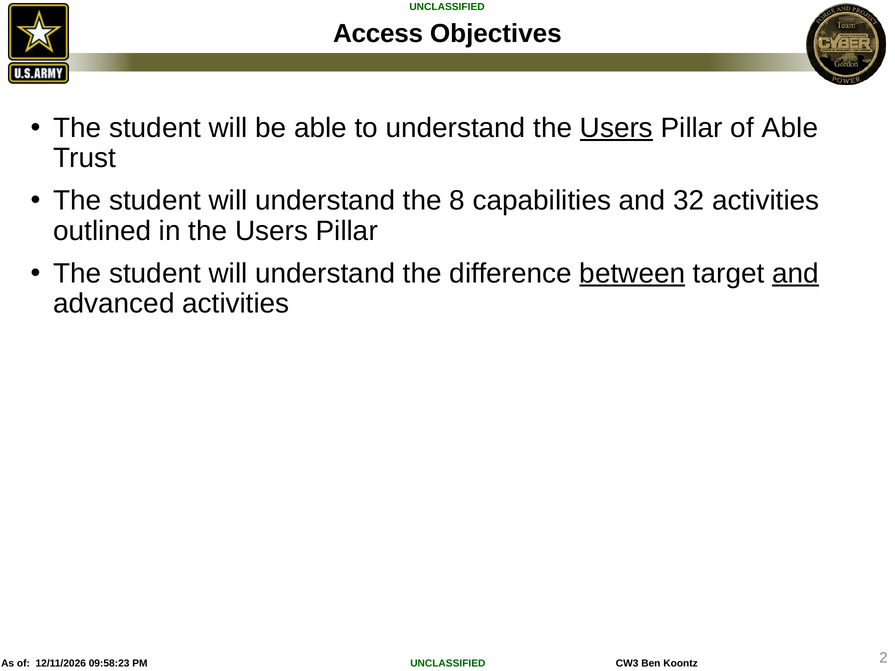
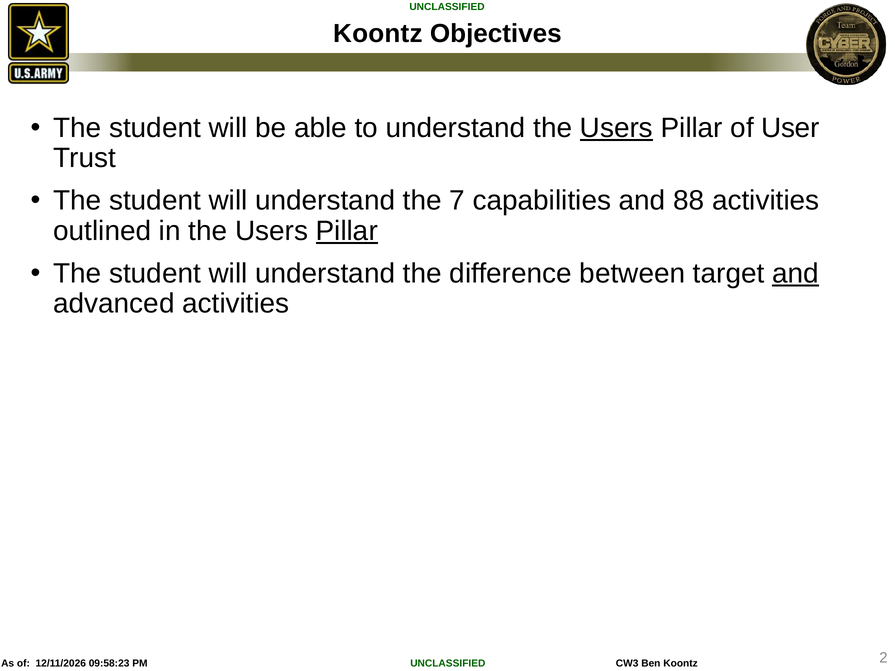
Access: Access -> Koontz (378, 34)
of Able: Able -> User (790, 128)
8: 8 -> 7 (457, 201)
32: 32 -> 88 (689, 201)
Pillar underline: none -> present (347, 231)
between underline: present -> none (632, 274)
